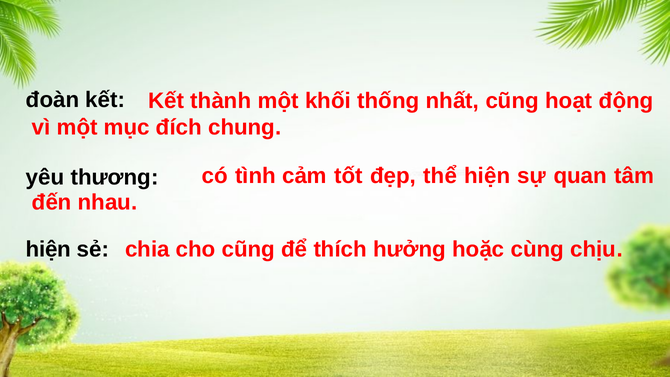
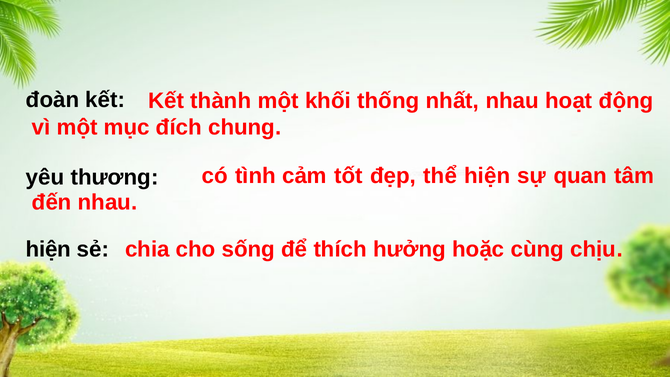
nhất cũng: cũng -> nhau (512, 101)
cho cũng: cũng -> sống (248, 249)
